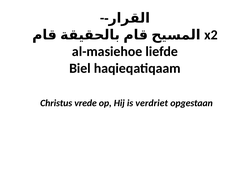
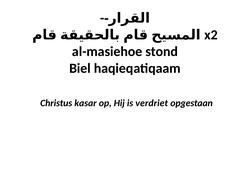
liefde: liefde -> stond (162, 51)
vrede: vrede -> kasar (85, 103)
